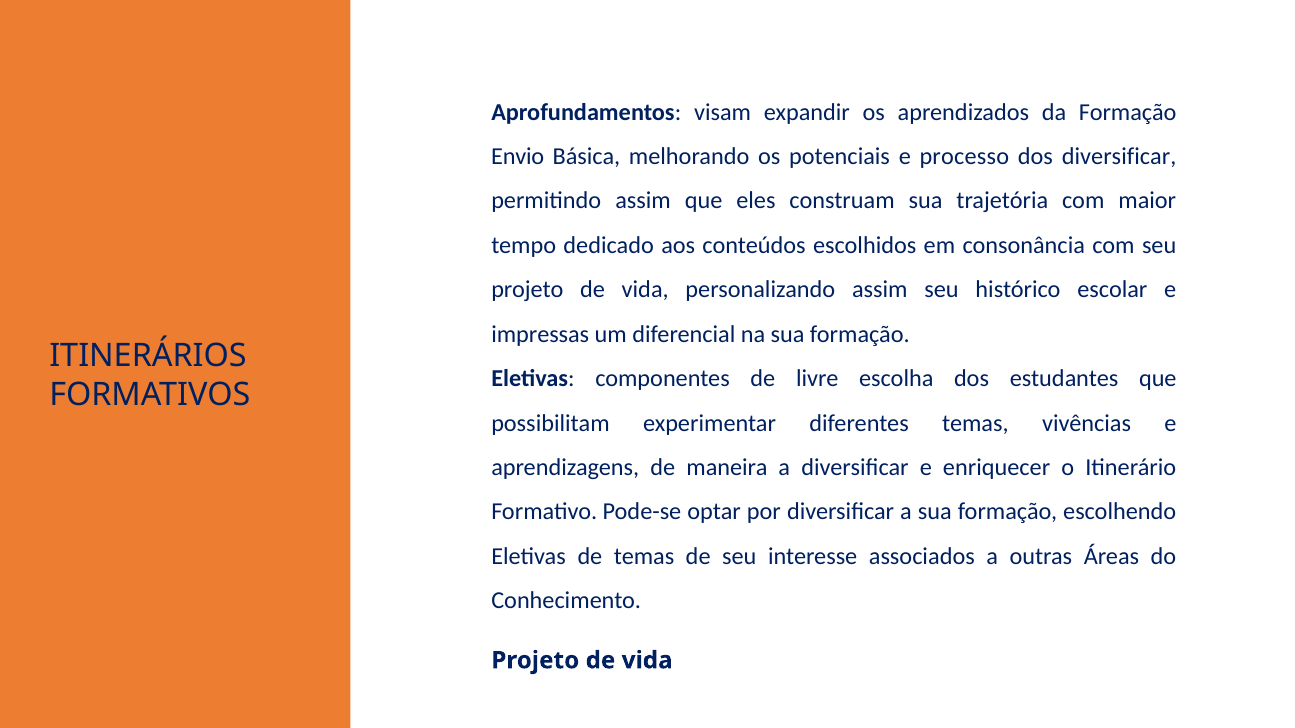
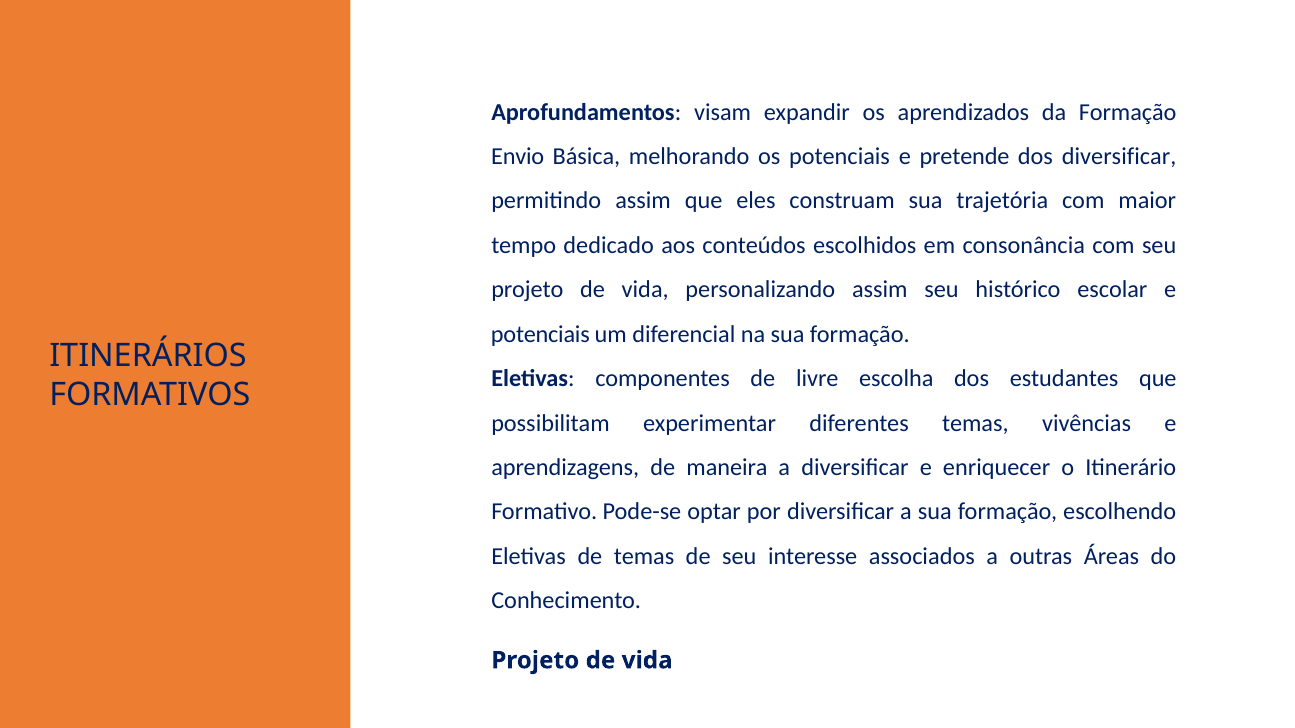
processo: processo -> pretende (964, 157)
impressas: impressas -> potenciais (540, 334)
